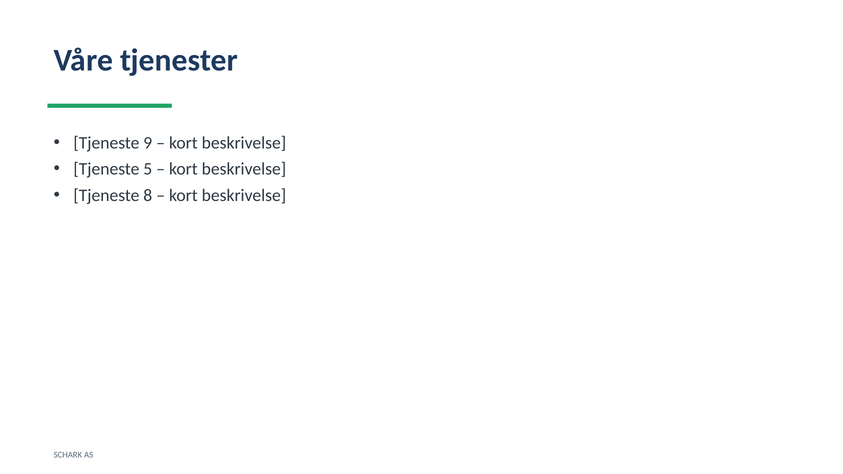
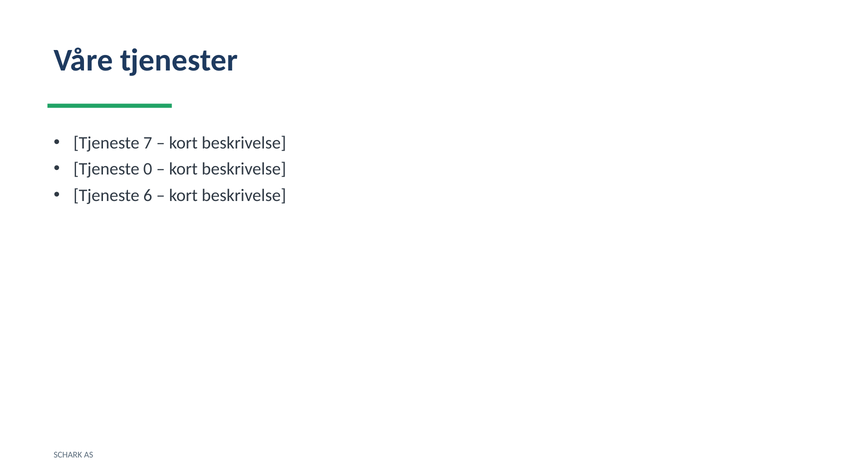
9: 9 -> 7 (148, 143)
5: 5 -> 0 (148, 169)
8: 8 -> 6 (148, 195)
